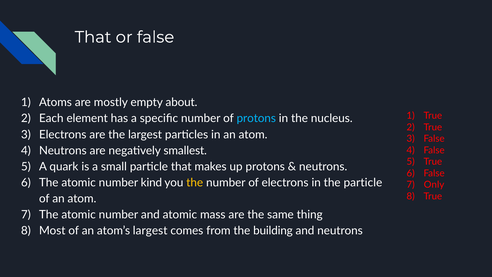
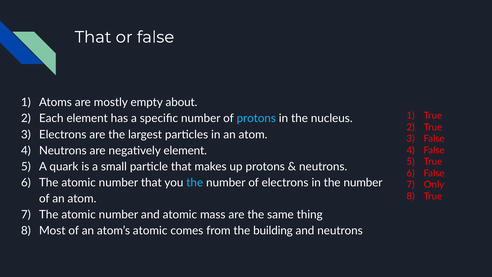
negatively smallest: smallest -> element (185, 150)
number kind: kind -> that (151, 182)
the colour: yellow -> light blue (195, 182)
in the particle: particle -> number (363, 182)
atom’s largest: largest -> atomic (150, 231)
